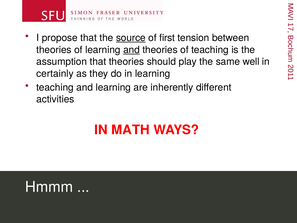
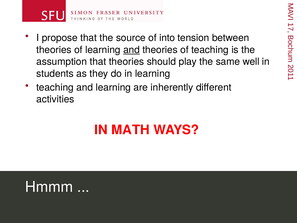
source underline: present -> none (131, 38)
first: first -> into (167, 38)
certainly: certainly -> students (55, 73)
